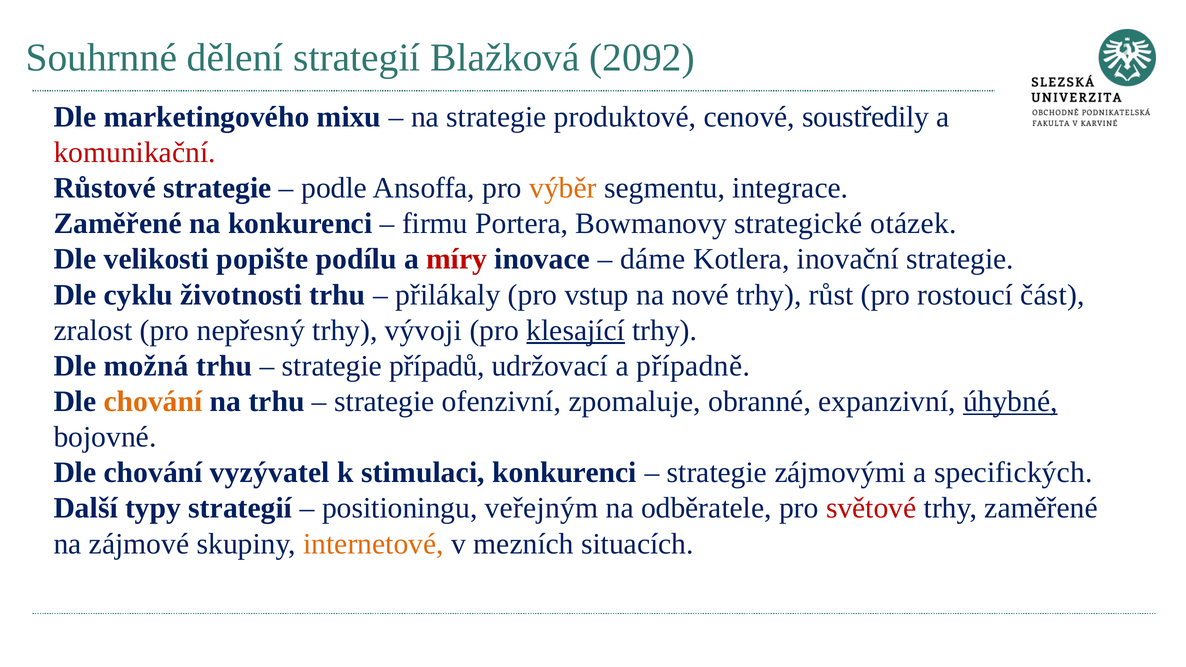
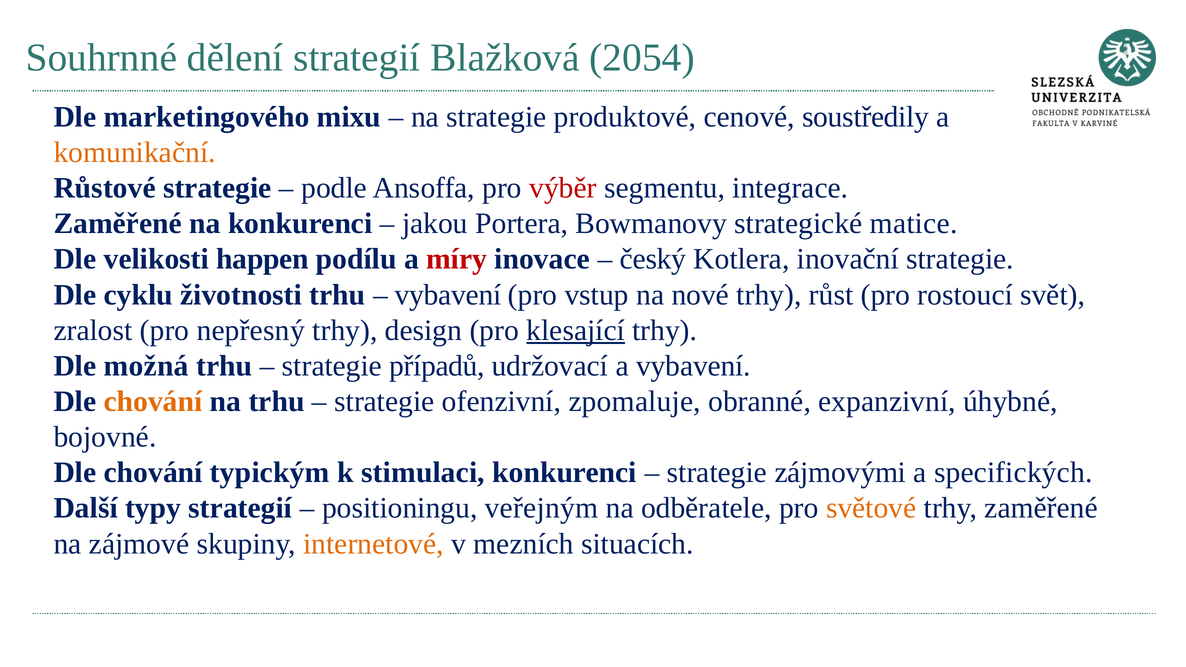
2092: 2092 -> 2054 (642, 58)
komunikační colour: red -> orange (135, 152)
výběr colour: orange -> red (563, 188)
firmu: firmu -> jakou (435, 224)
otázek: otázek -> matice (914, 224)
popište: popište -> happen (263, 259)
dáme: dáme -> český (653, 259)
přilákaly: přilákaly -> vybavení (448, 295)
část: část -> svět (1053, 295)
vývoji: vývoji -> design (423, 330)
a případně: případně -> vybavení (693, 366)
úhybné underline: present -> none (1010, 402)
vyzývatel: vyzývatel -> typickým (270, 473)
světové colour: red -> orange (871, 508)
